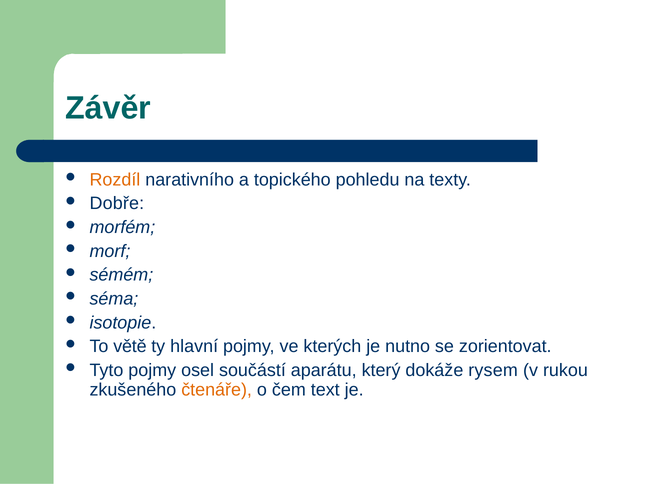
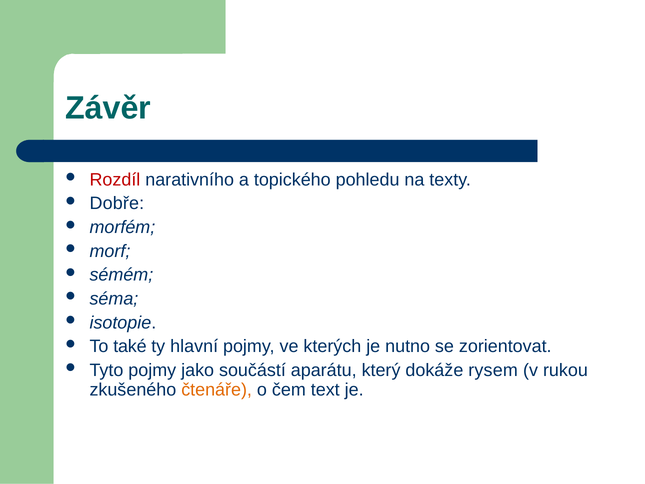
Rozdíl colour: orange -> red (115, 180)
větě: větě -> také (130, 346)
osel: osel -> jako (198, 370)
